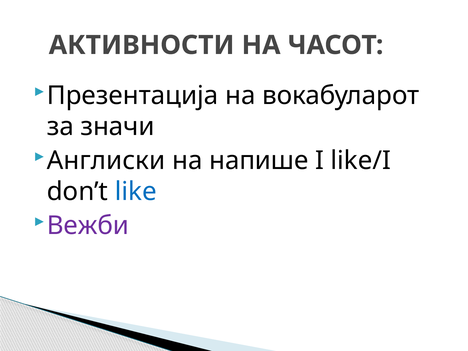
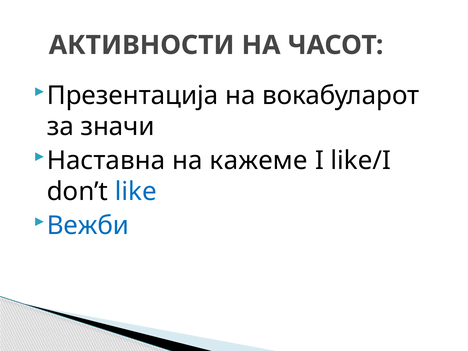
Англиски: Англиски -> Наставна (106, 160)
напише: напише -> кажеме (259, 160)
Вежби colour: purple -> blue (88, 225)
